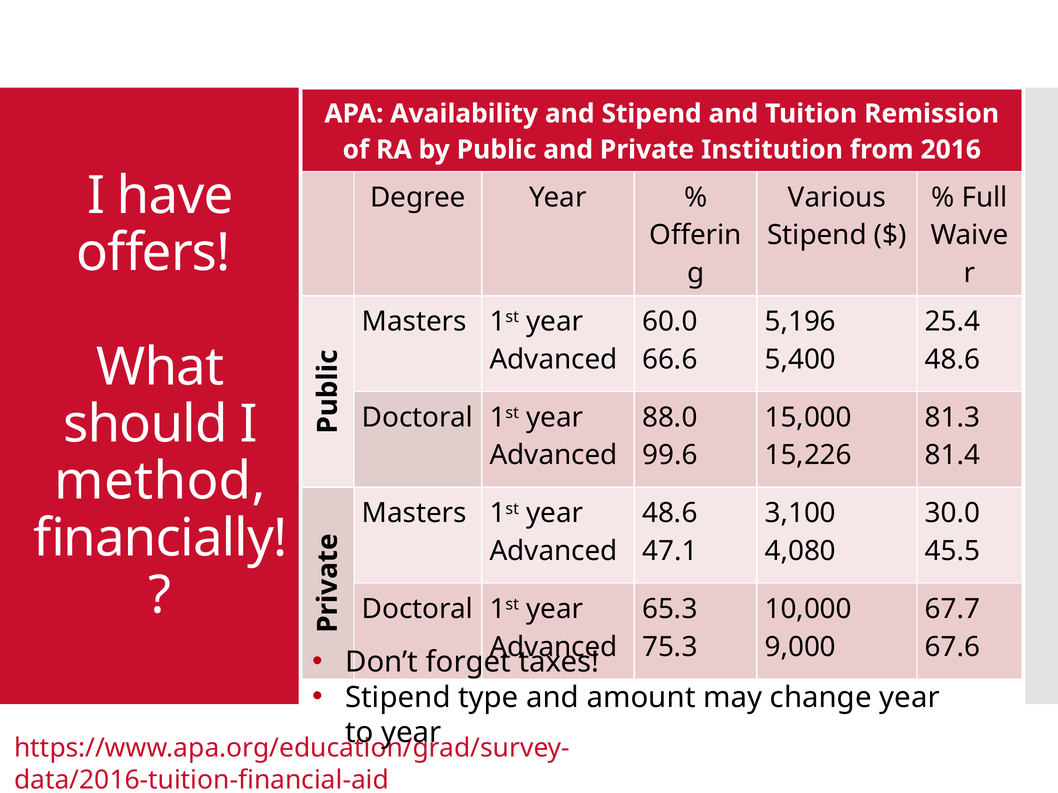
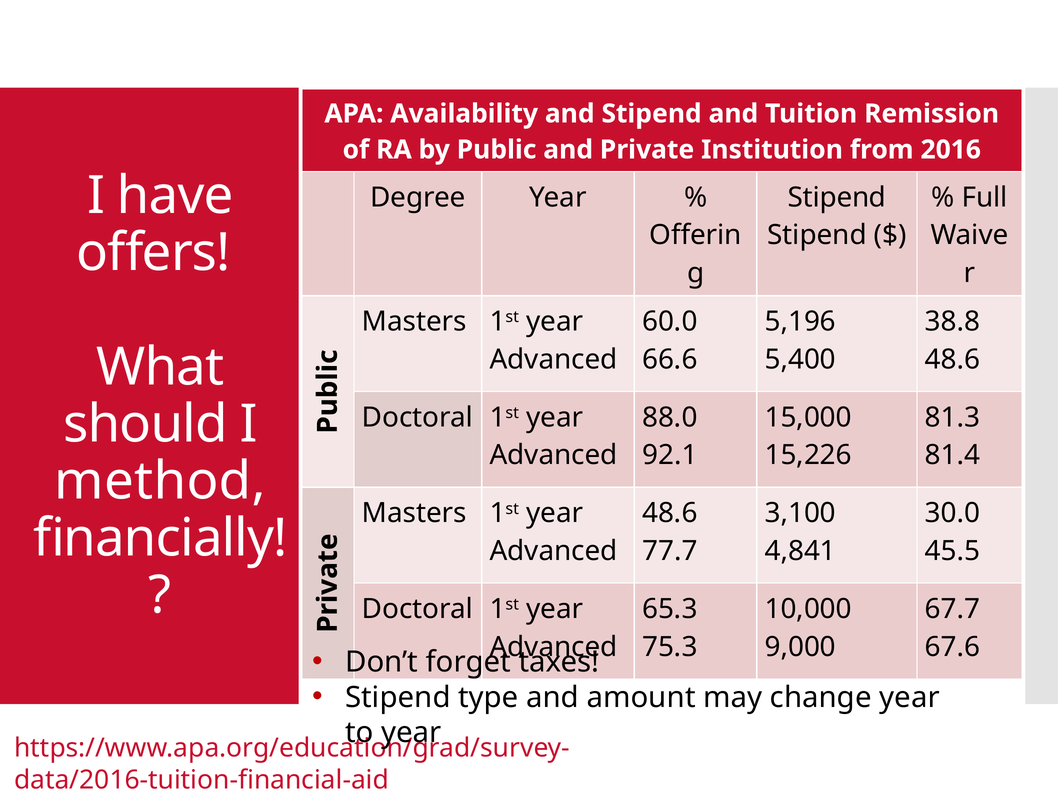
Various: Various -> Stipend (837, 197)
25.4: 25.4 -> 38.8 (953, 322)
99.6: 99.6 -> 92.1 (670, 456)
47.1: 47.1 -> 77.7 (670, 551)
4,080: 4,080 -> 4,841 (800, 551)
